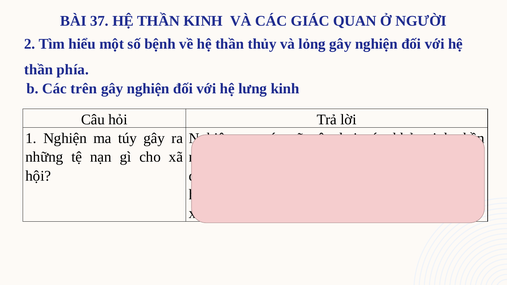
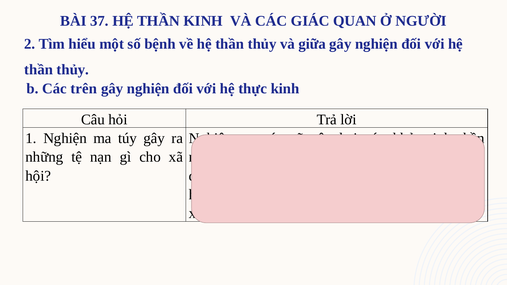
lỏng: lỏng -> giữa (312, 44)
phía: phía -> thủy (73, 70)
lưng: lưng -> thực (253, 89)
